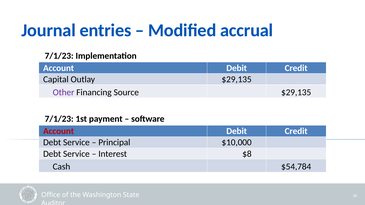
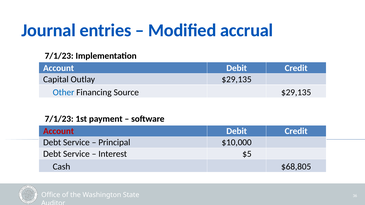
Other colour: purple -> blue (64, 92)
$8: $8 -> $5 (247, 154)
$54,784: $54,784 -> $68,805 (296, 167)
